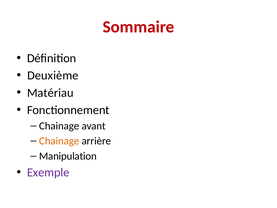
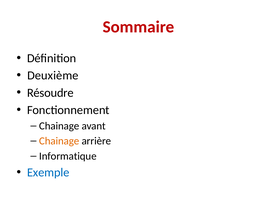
Matériau: Matériau -> Résoudre (50, 93)
Manipulation: Manipulation -> Informatique (68, 156)
Exemple colour: purple -> blue (48, 172)
